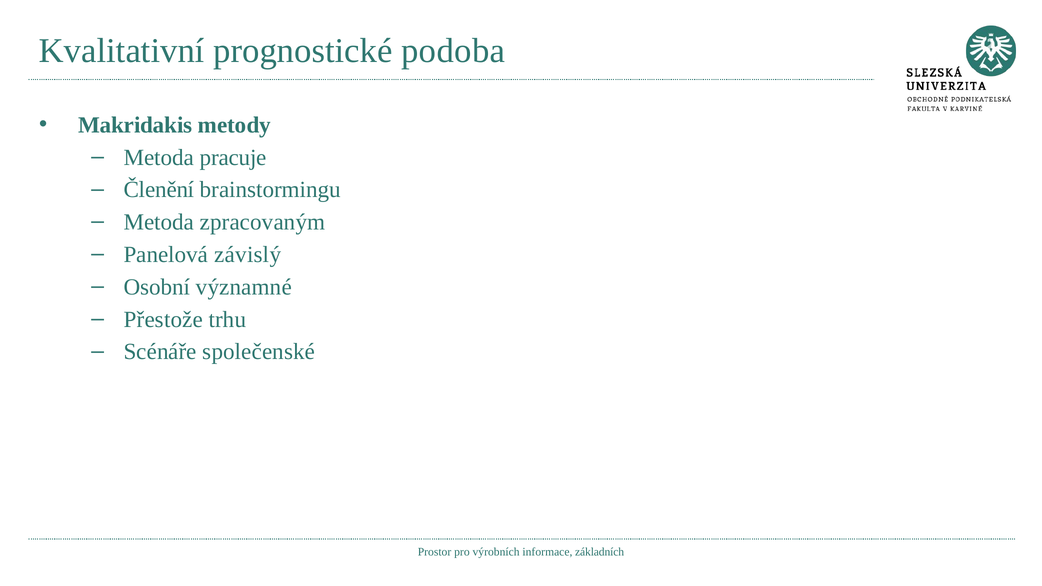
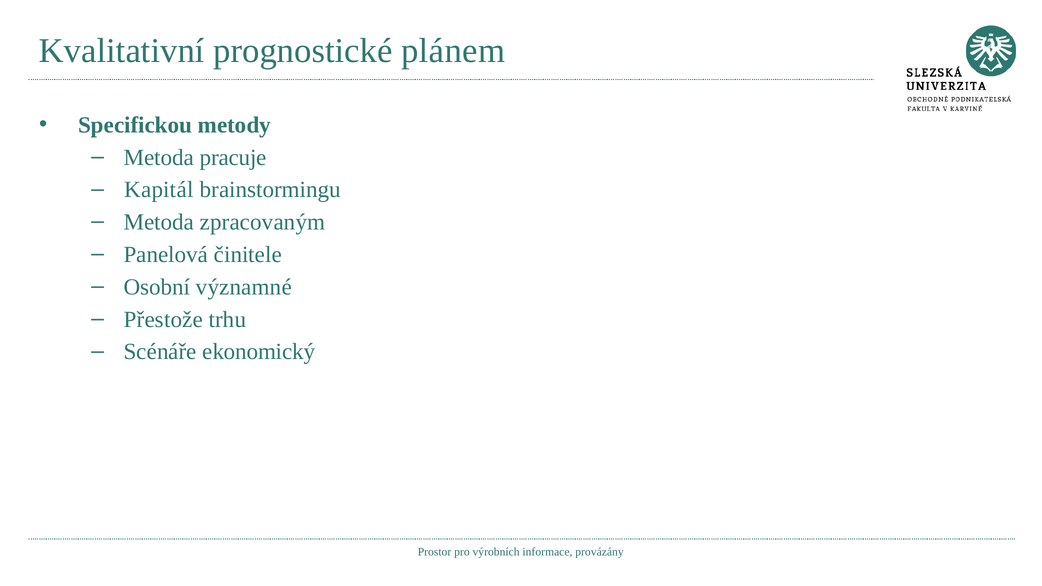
podoba: podoba -> plánem (453, 51)
Makridakis: Makridakis -> Specifickou (135, 125)
Členění: Členění -> Kapitál (159, 190)
závislý: závislý -> činitele (248, 255)
společenské: společenské -> ekonomický (259, 352)
základních: základních -> provázány (599, 552)
